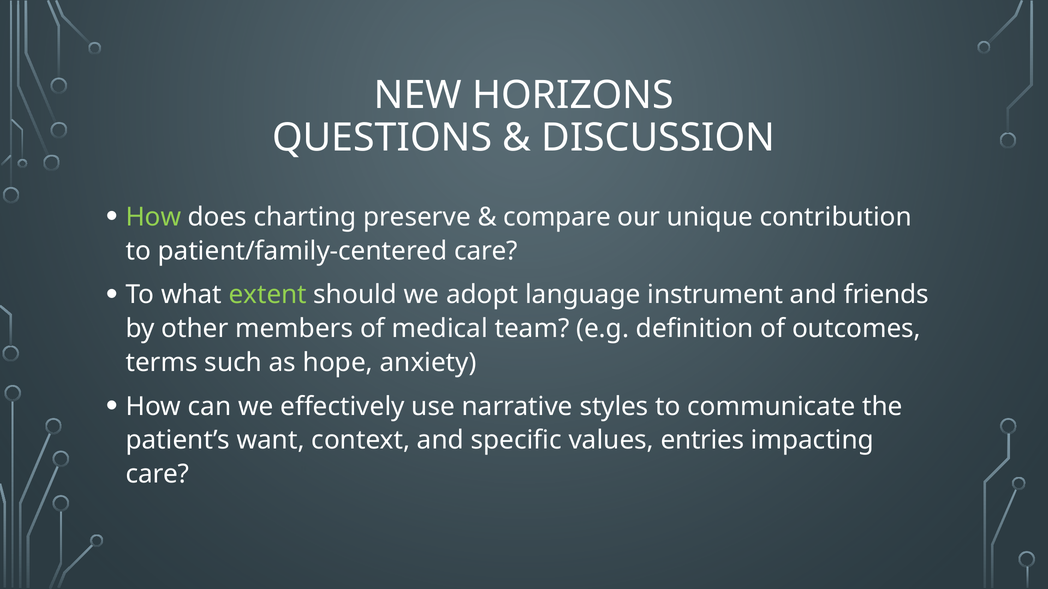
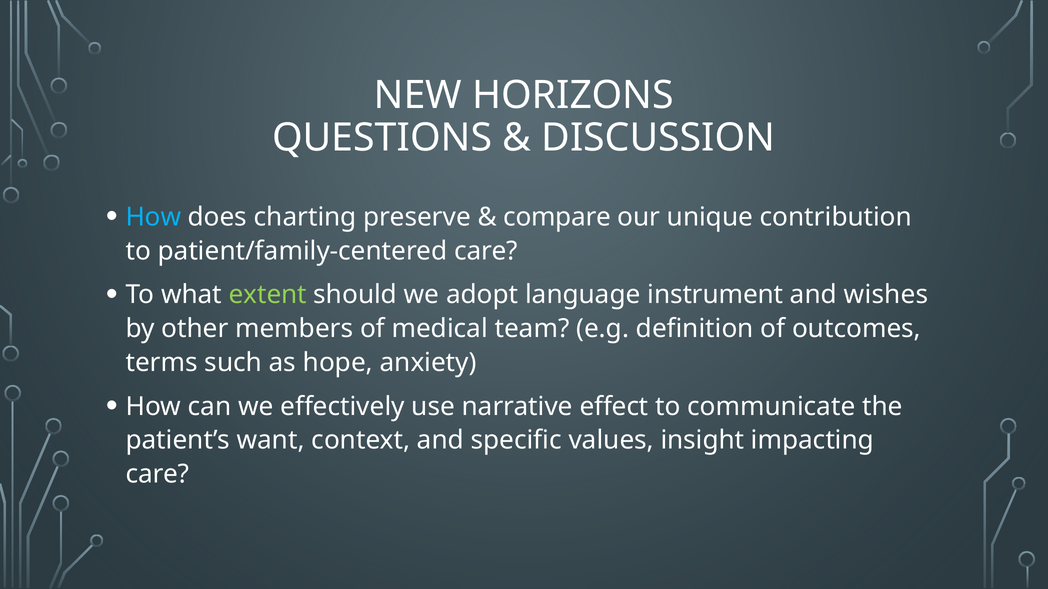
How colour: light green -> light blue (153, 217)
friends: friends -> wishes (886, 295)
styles: styles -> effect (614, 407)
entries: entries -> insight (702, 441)
